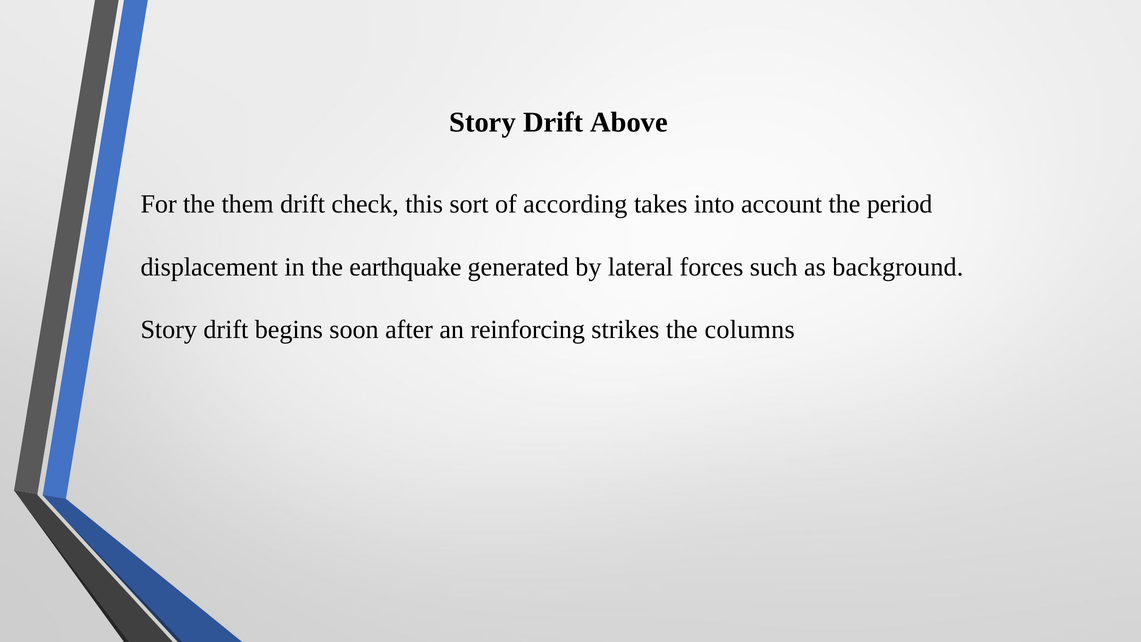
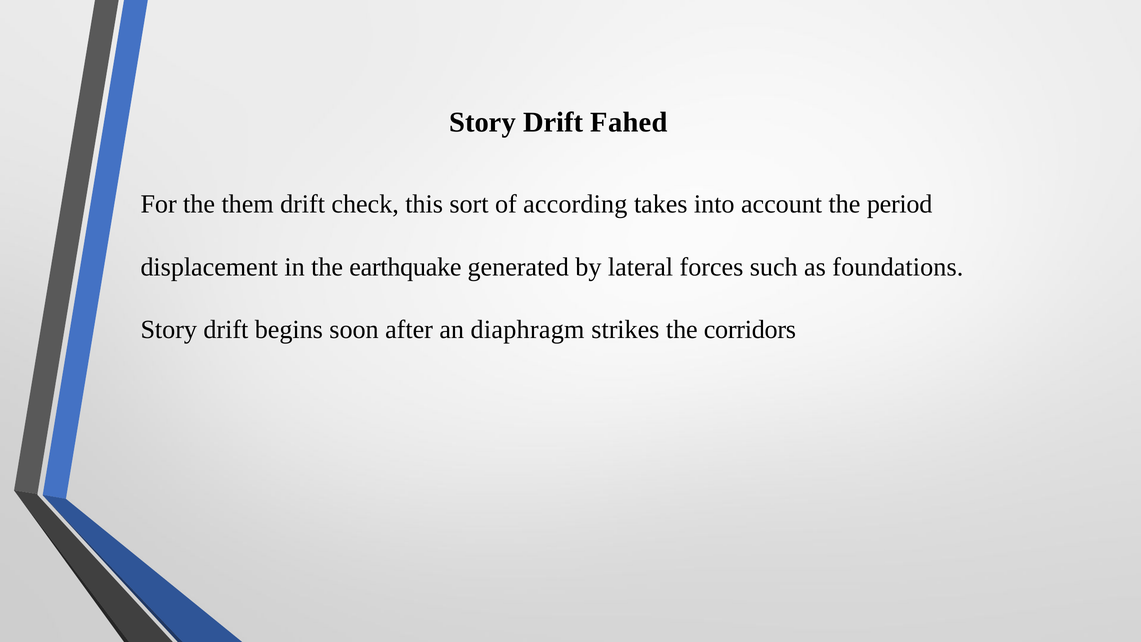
Above: Above -> Fahed (629, 122)
background: background -> foundations (898, 267)
reinforcing: reinforcing -> diaphragm (528, 330)
columns: columns -> corridors (750, 330)
